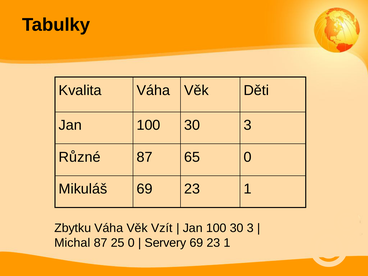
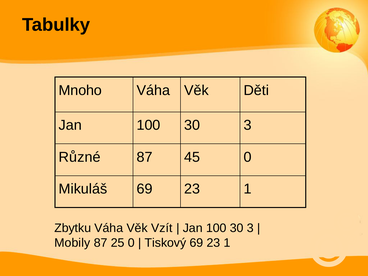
Kvalita: Kvalita -> Mnoho (80, 90)
65: 65 -> 45 (192, 157)
Michal: Michal -> Mobily (72, 243)
Servery: Servery -> Tiskový (165, 243)
